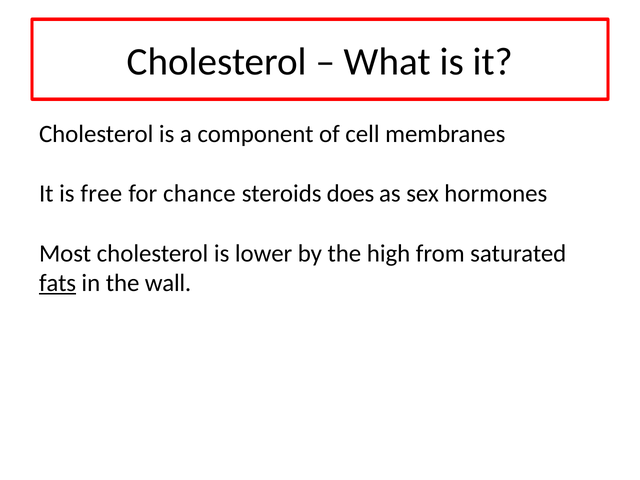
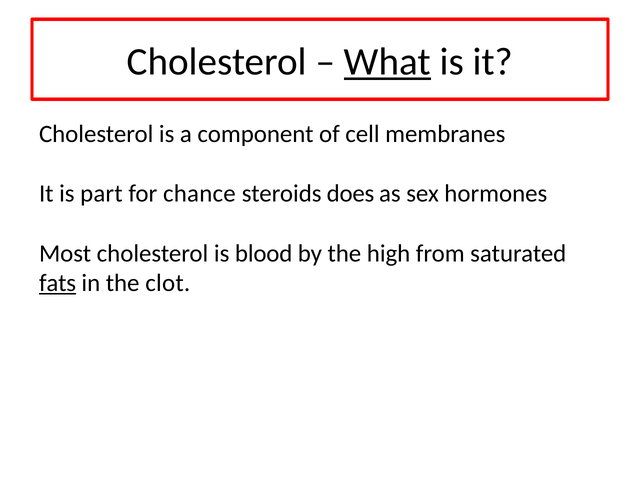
What underline: none -> present (387, 62)
free: free -> part (101, 194)
lower: lower -> blood (264, 253)
wall: wall -> clot (168, 283)
